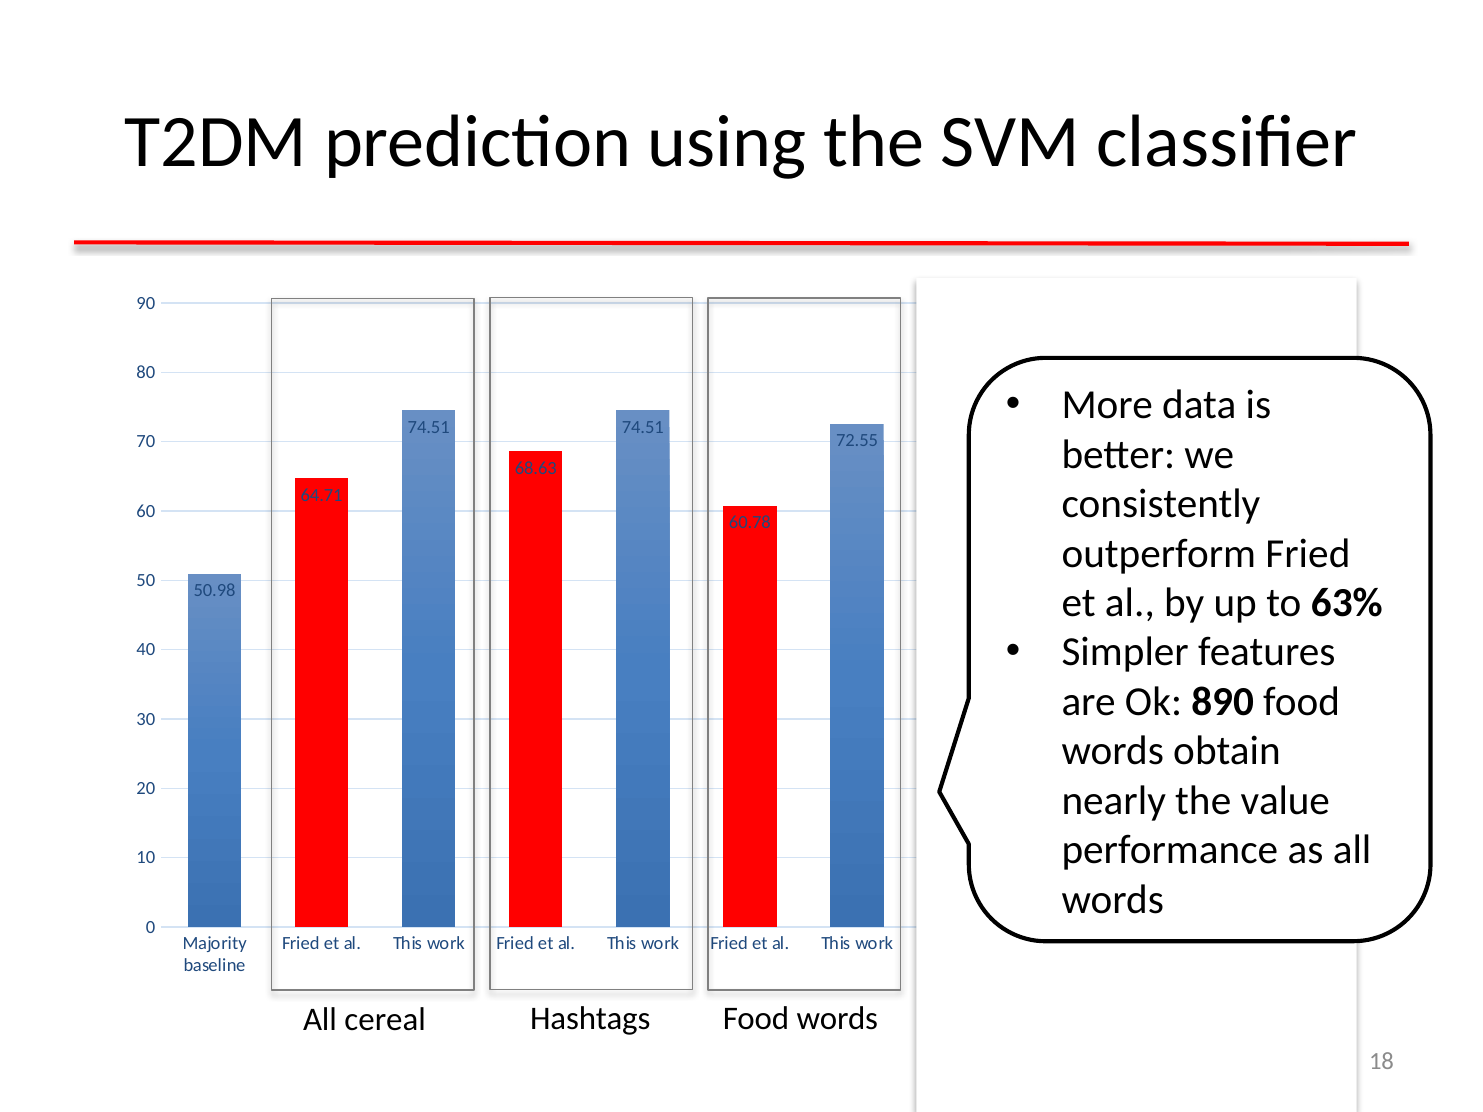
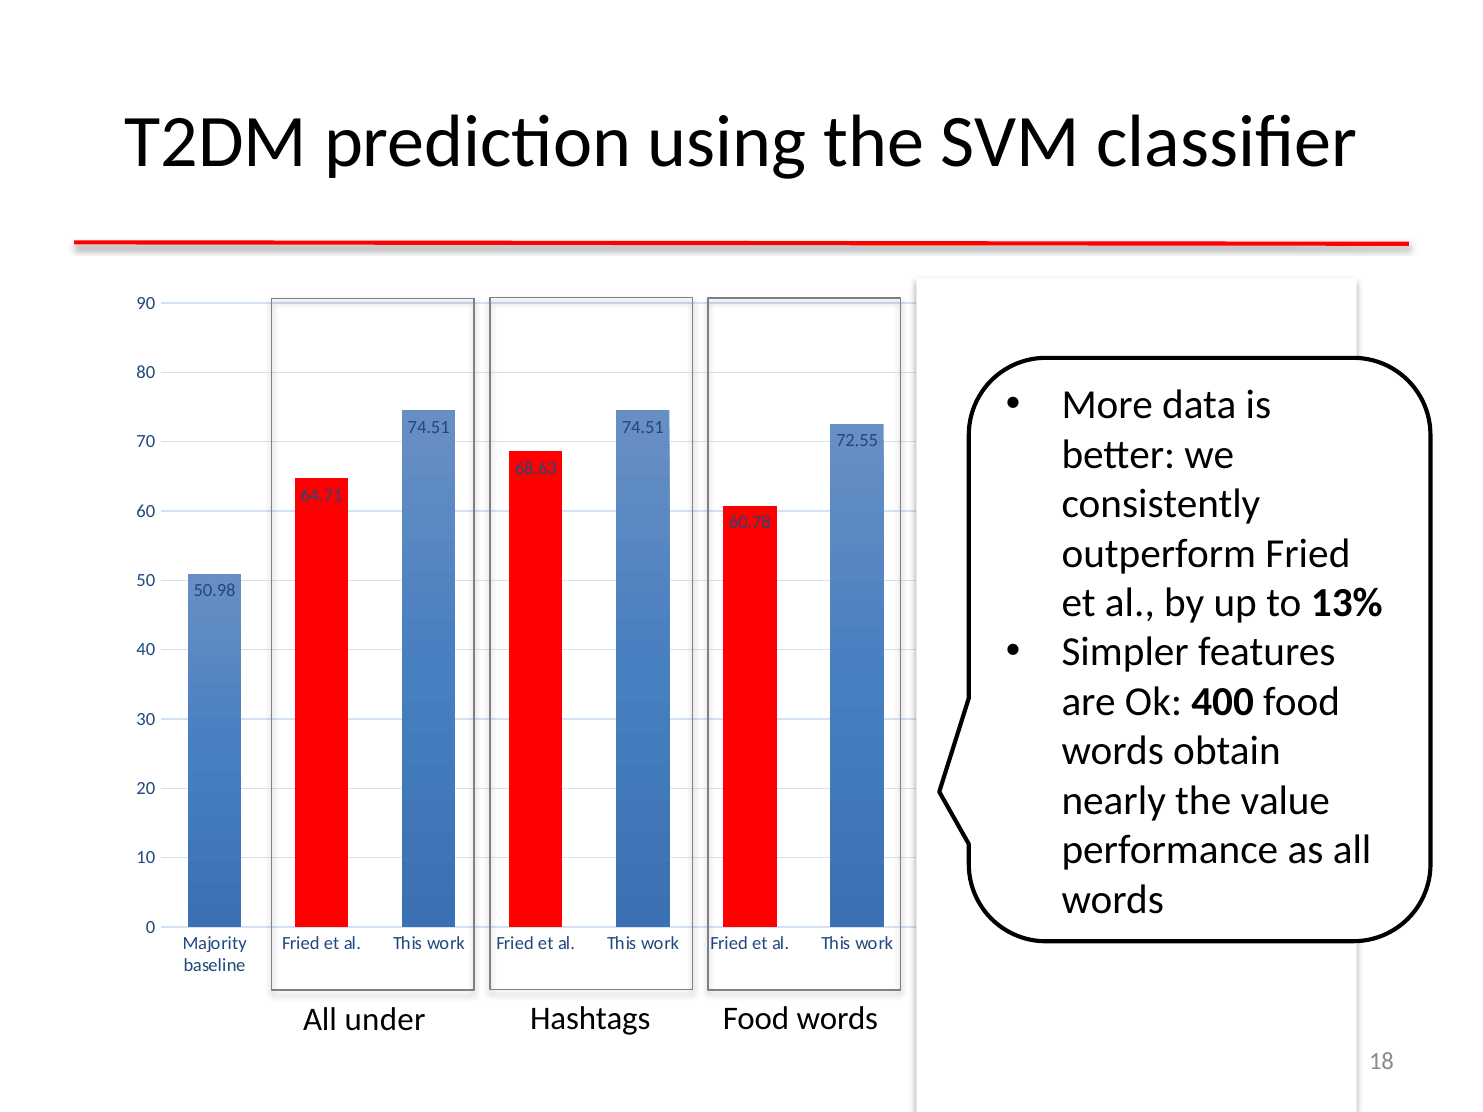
63%: 63% -> 13% (1347, 603)
890: 890 -> 400 (1223, 702)
cereal: cereal -> under (385, 1020)
